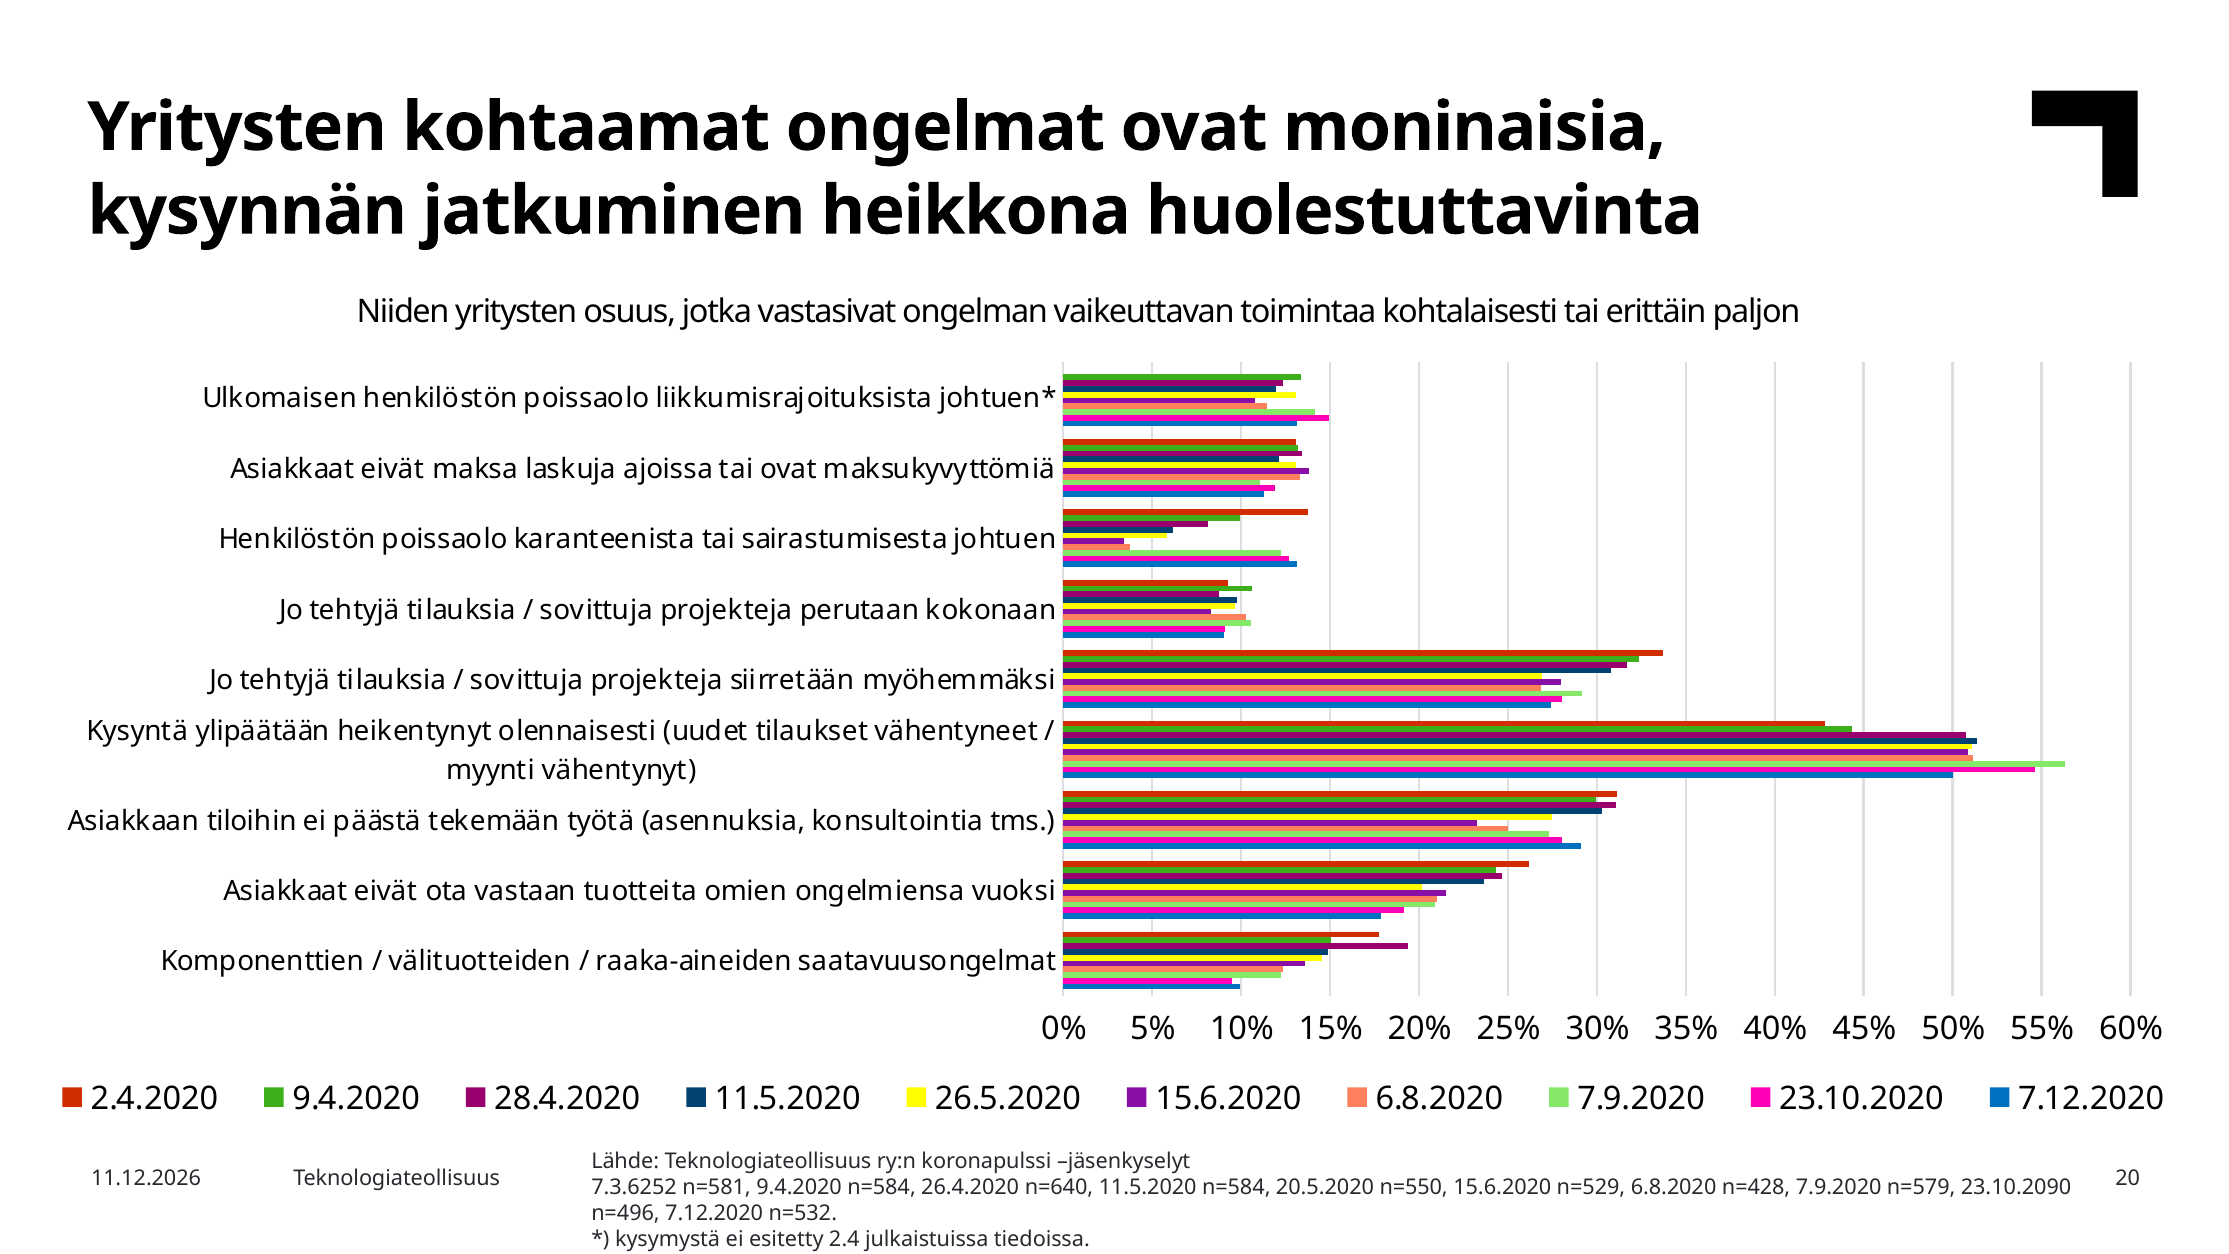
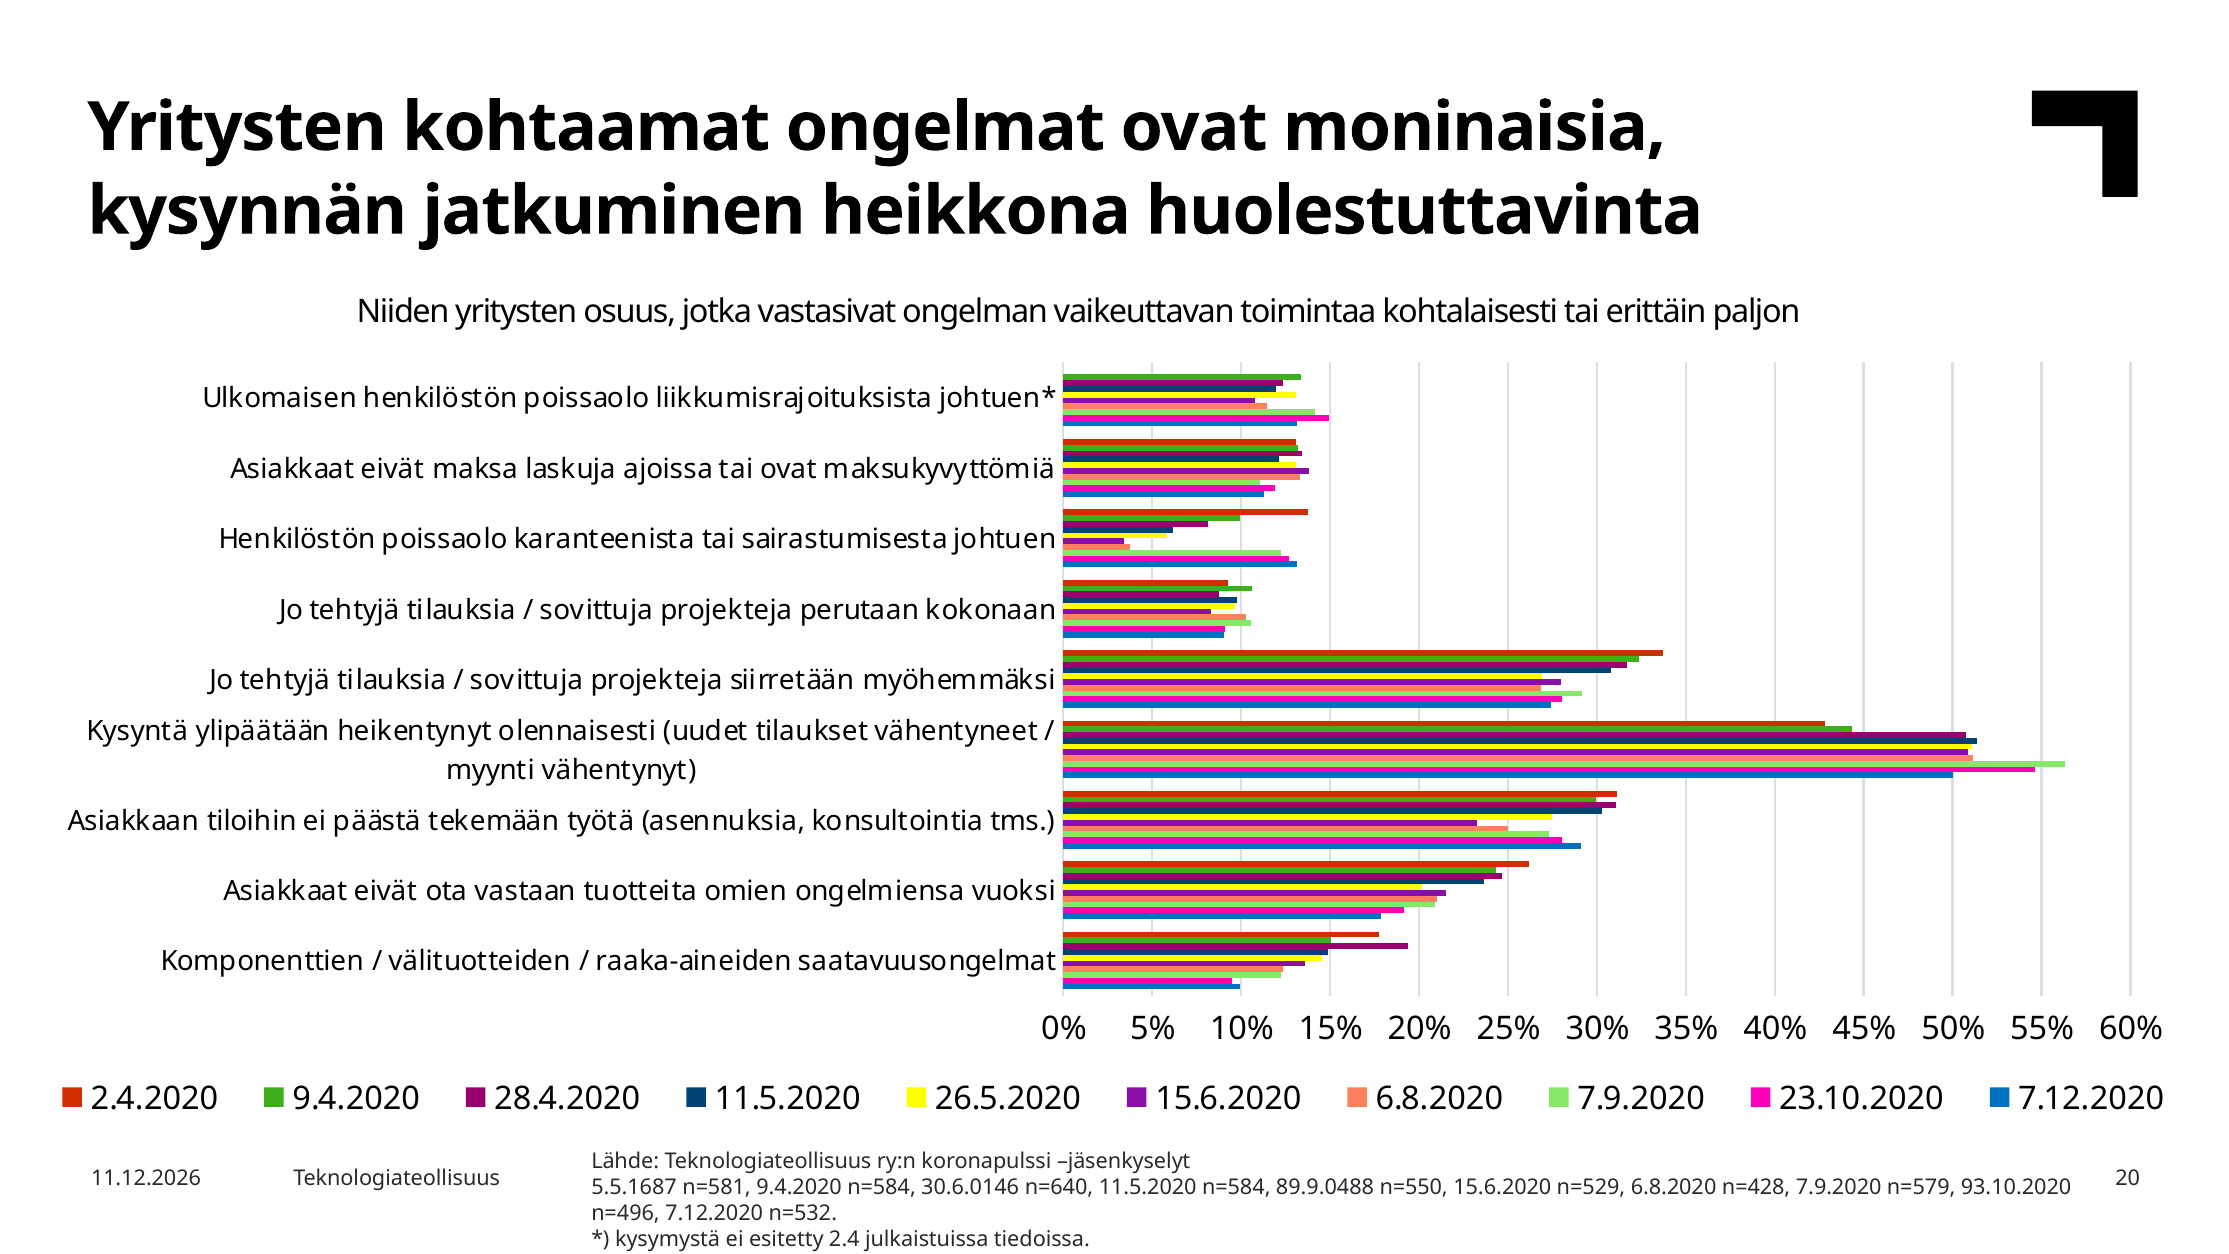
7.3.6252: 7.3.6252 -> 5.5.1687 (634, 1188)
26.4.2020: 26.4.2020 -> 30.6.0146 (970, 1188)
20.5.2020: 20.5.2020 -> 89.9.0488 (1325, 1188)
23.10.2090: 23.10.2090 -> 93.10.2020 (2016, 1188)
